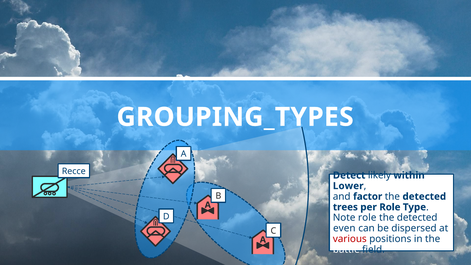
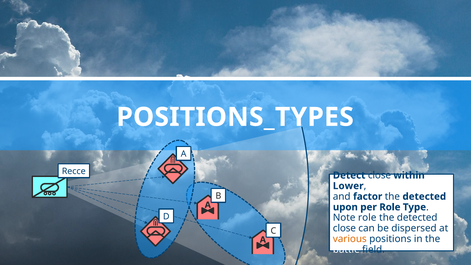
GROUPING_TYPES: GROUPING_TYPES -> POSITIONS_TYPES (235, 117)
Detect likely: likely -> close (379, 175)
trees: trees -> upon (345, 207)
even: even -> close (344, 228)
various colour: red -> orange (350, 239)
